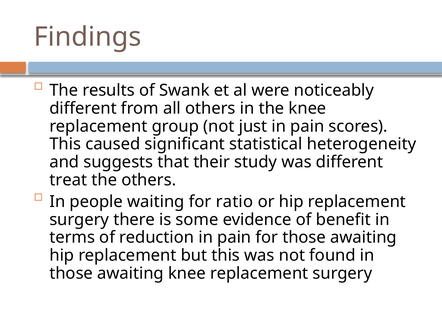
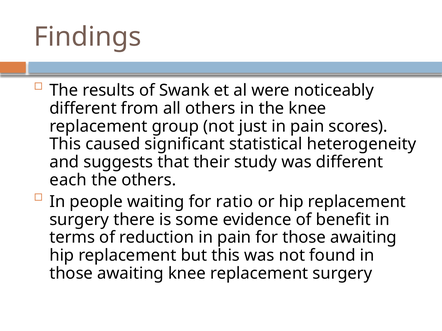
treat: treat -> each (68, 180)
